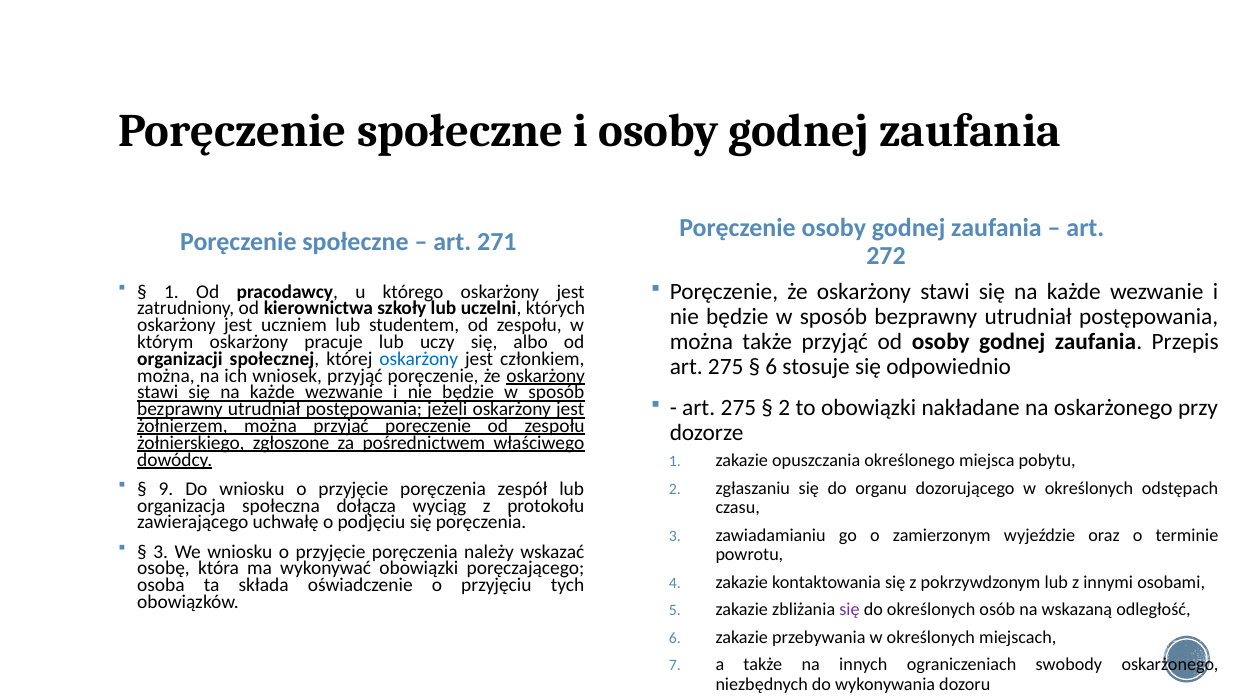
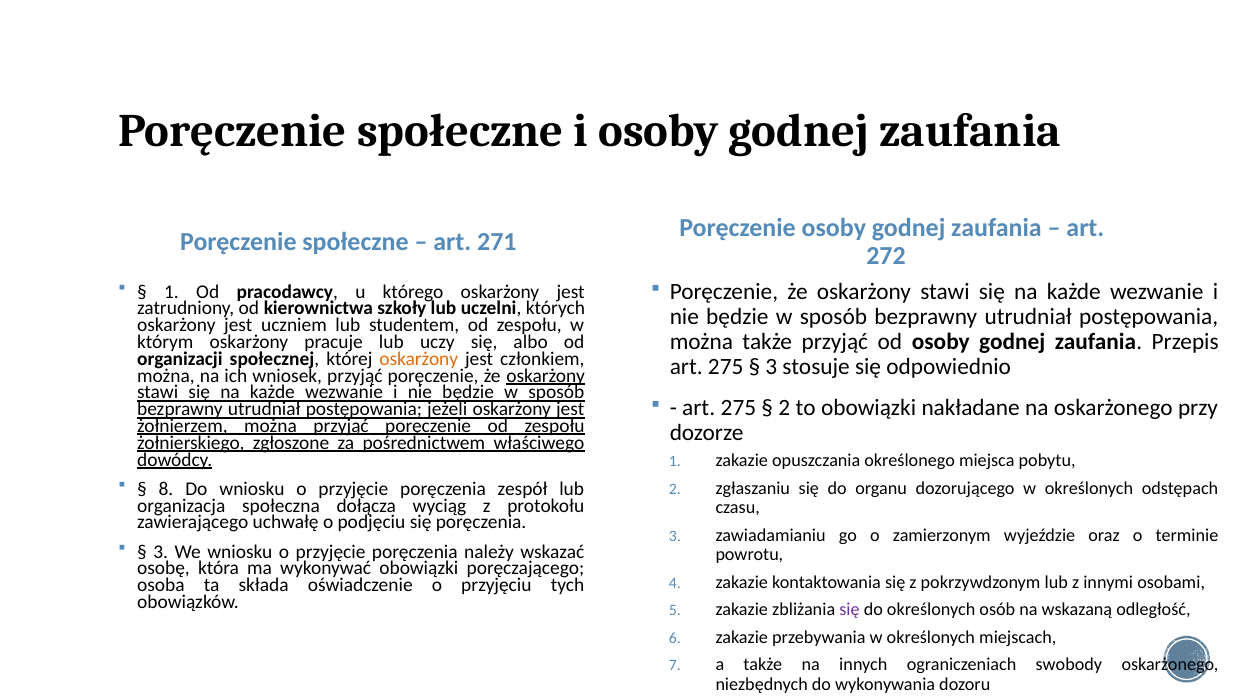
oskarżony colour: blue -> orange (419, 359)
6: 6 -> 3 (771, 367)
9: 9 -> 8 (166, 489)
